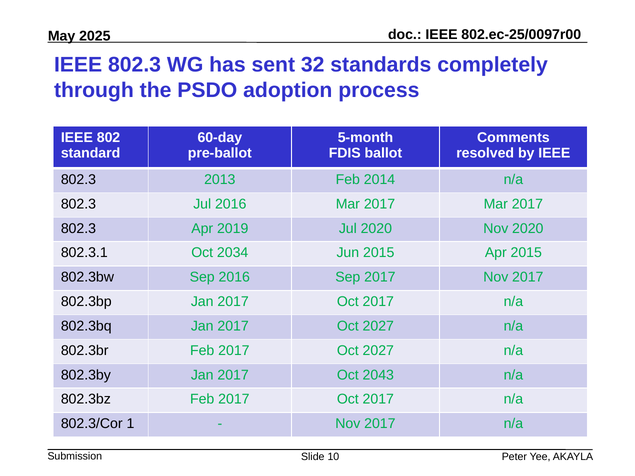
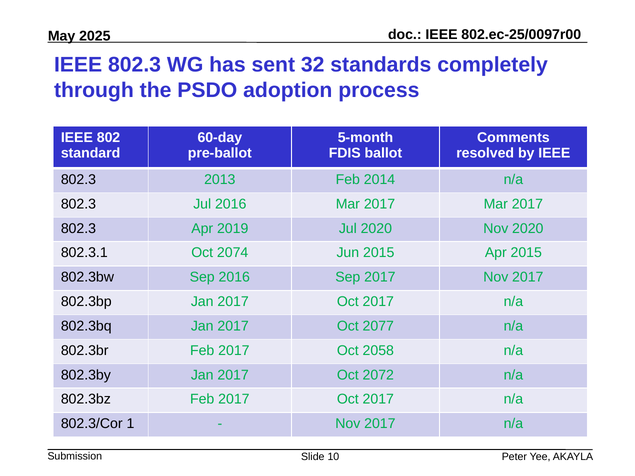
2034: 2034 -> 2074 (233, 253)
Jan 2017 Oct 2027: 2027 -> 2077 (378, 326)
Feb 2017 Oct 2027: 2027 -> 2058 (378, 351)
2043: 2043 -> 2072 (378, 375)
